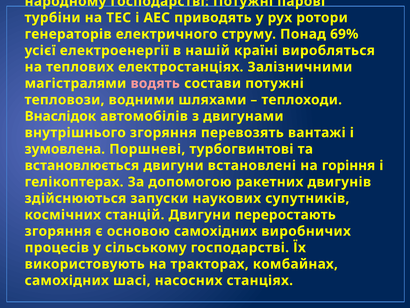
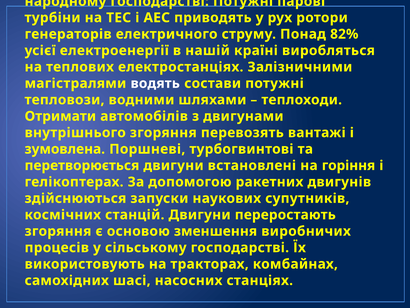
69%: 69% -> 82% (344, 34)
водять colour: pink -> white (155, 83)
Внаслідок: Внаслідок -> Отримати (60, 116)
встановлюється: встановлюється -> перетворюється (82, 165)
основою самохідних: самохідних -> зменшення (216, 231)
